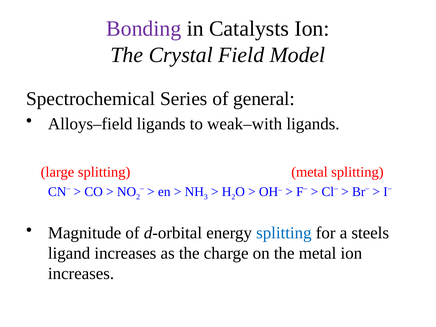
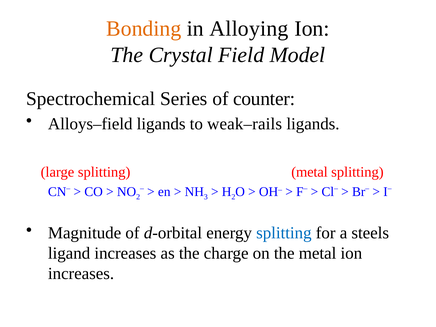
Bonding colour: purple -> orange (144, 29)
Catalysts: Catalysts -> Alloying (249, 29)
general: general -> counter (264, 99)
weak–with: weak–with -> weak–rails (245, 124)
